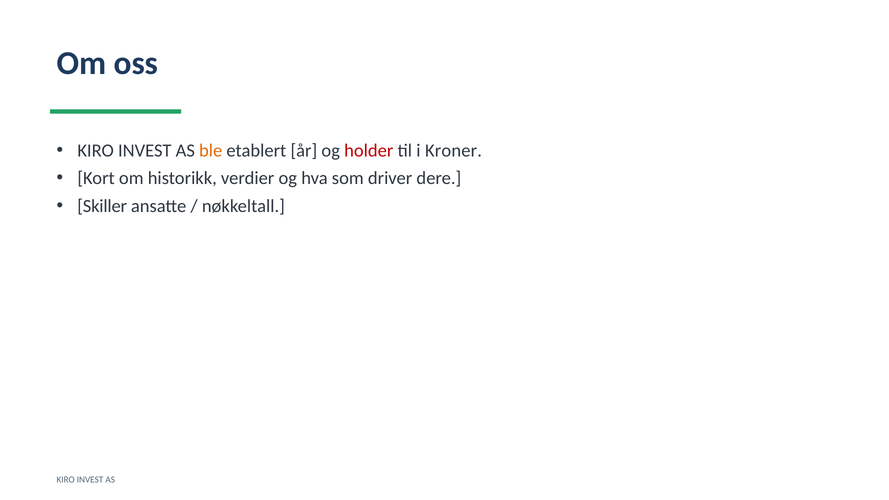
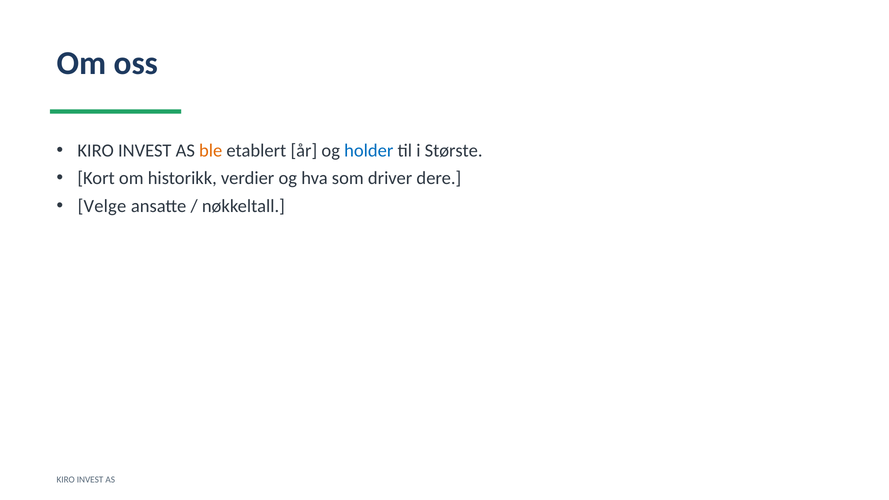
holder colour: red -> blue (369, 151)
Kroner: Kroner -> Største (454, 151)
Skiller: Skiller -> Velge (102, 206)
